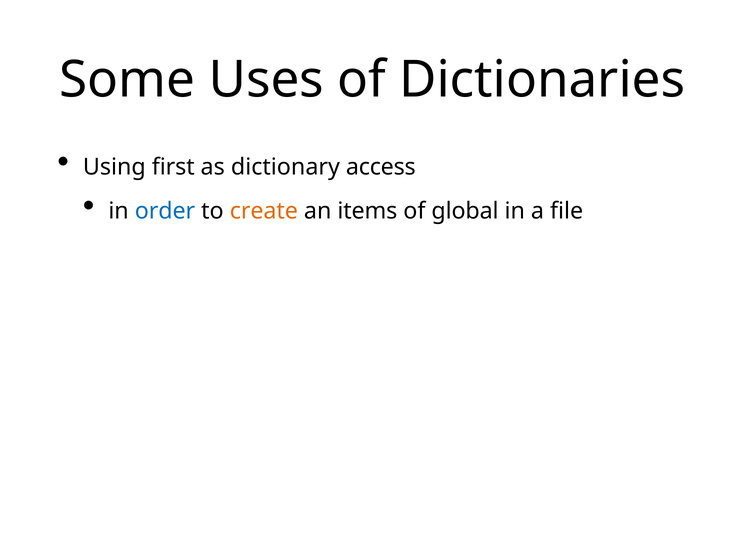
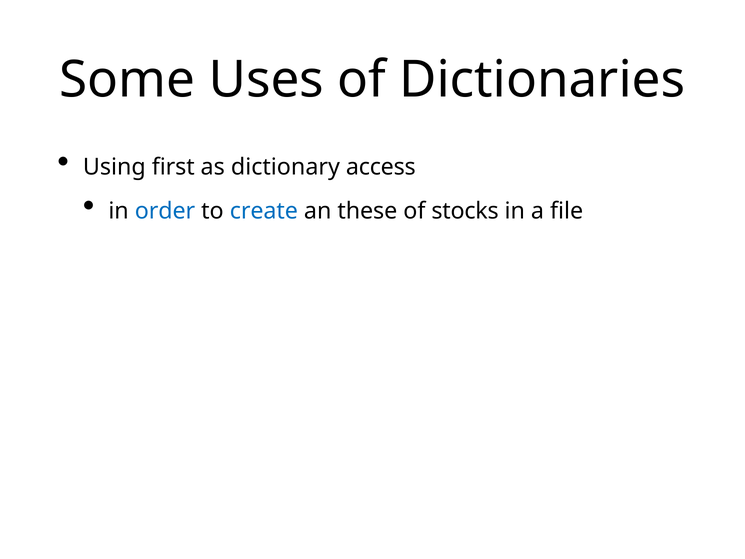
create colour: orange -> blue (264, 211)
items: items -> these (367, 211)
global: global -> stocks (465, 211)
